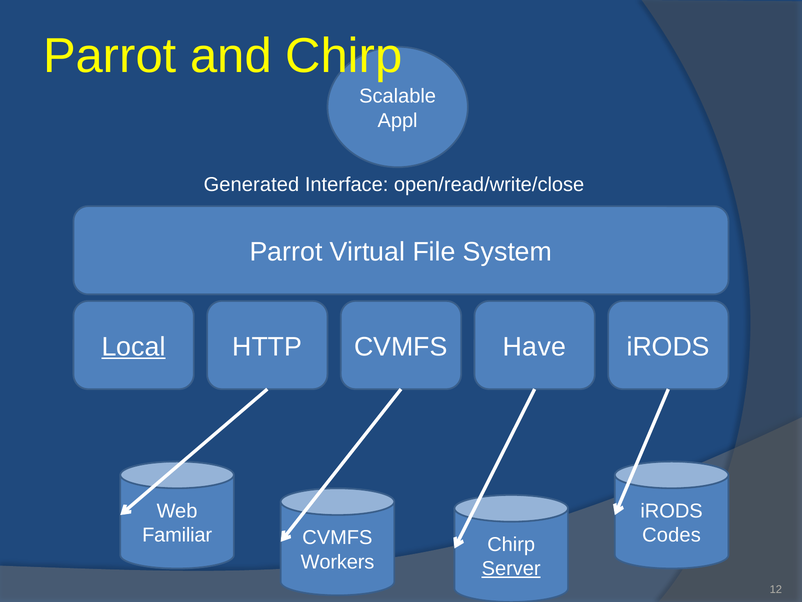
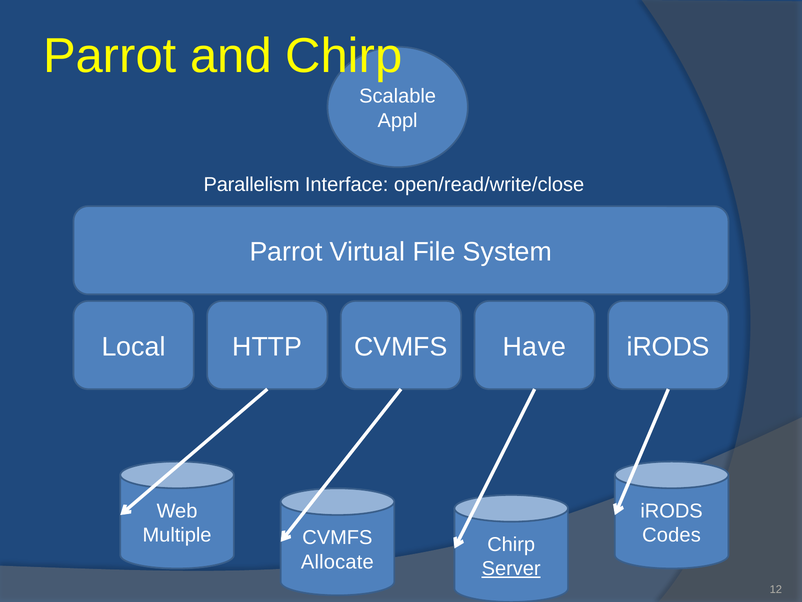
Generated: Generated -> Parallelism (252, 184)
Local underline: present -> none (134, 347)
Familiar: Familiar -> Multiple (177, 535)
Workers: Workers -> Allocate (337, 561)
